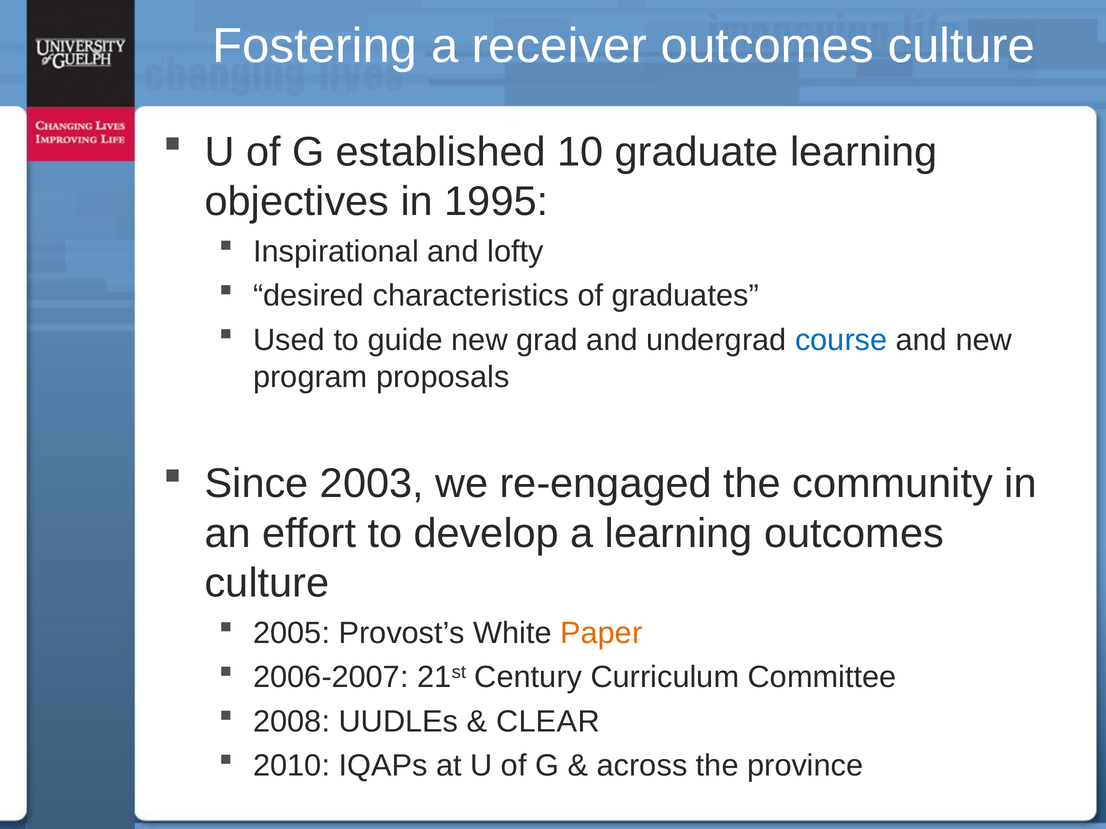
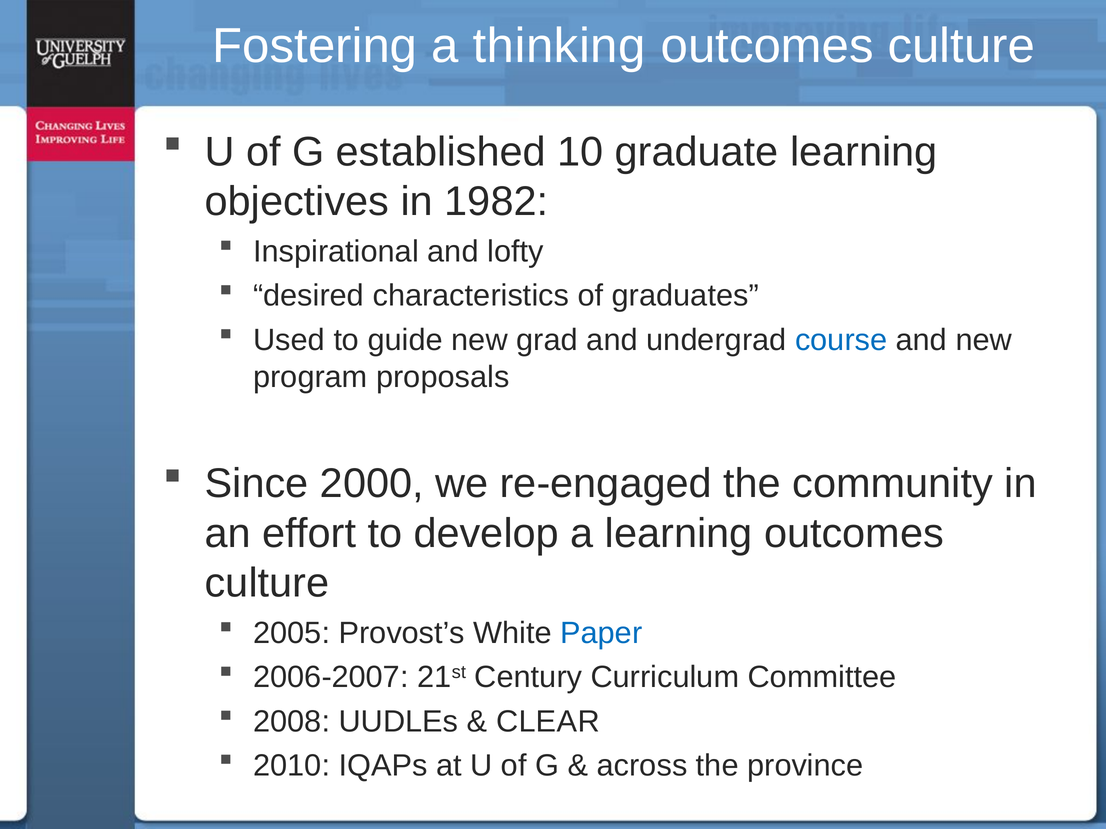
receiver: receiver -> thinking (559, 46)
1995: 1995 -> 1982 (496, 202)
2003: 2003 -> 2000 (372, 484)
Paper colour: orange -> blue (601, 634)
